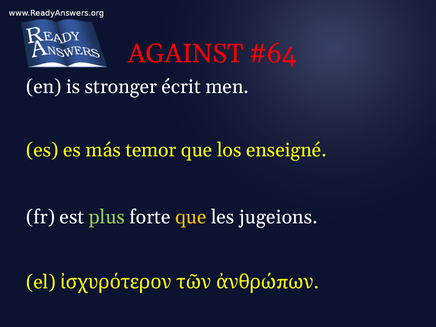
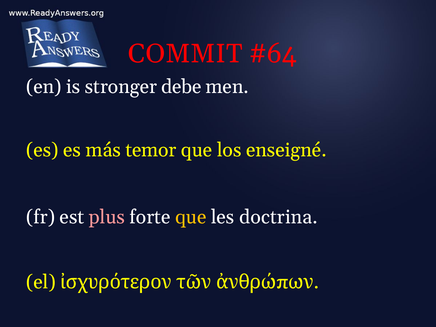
AGAINST: AGAINST -> COMMIT (185, 54)
écrit: écrit -> debe (181, 87)
plus colour: light green -> pink (107, 217)
jugeions: jugeions -> doctrina (278, 217)
